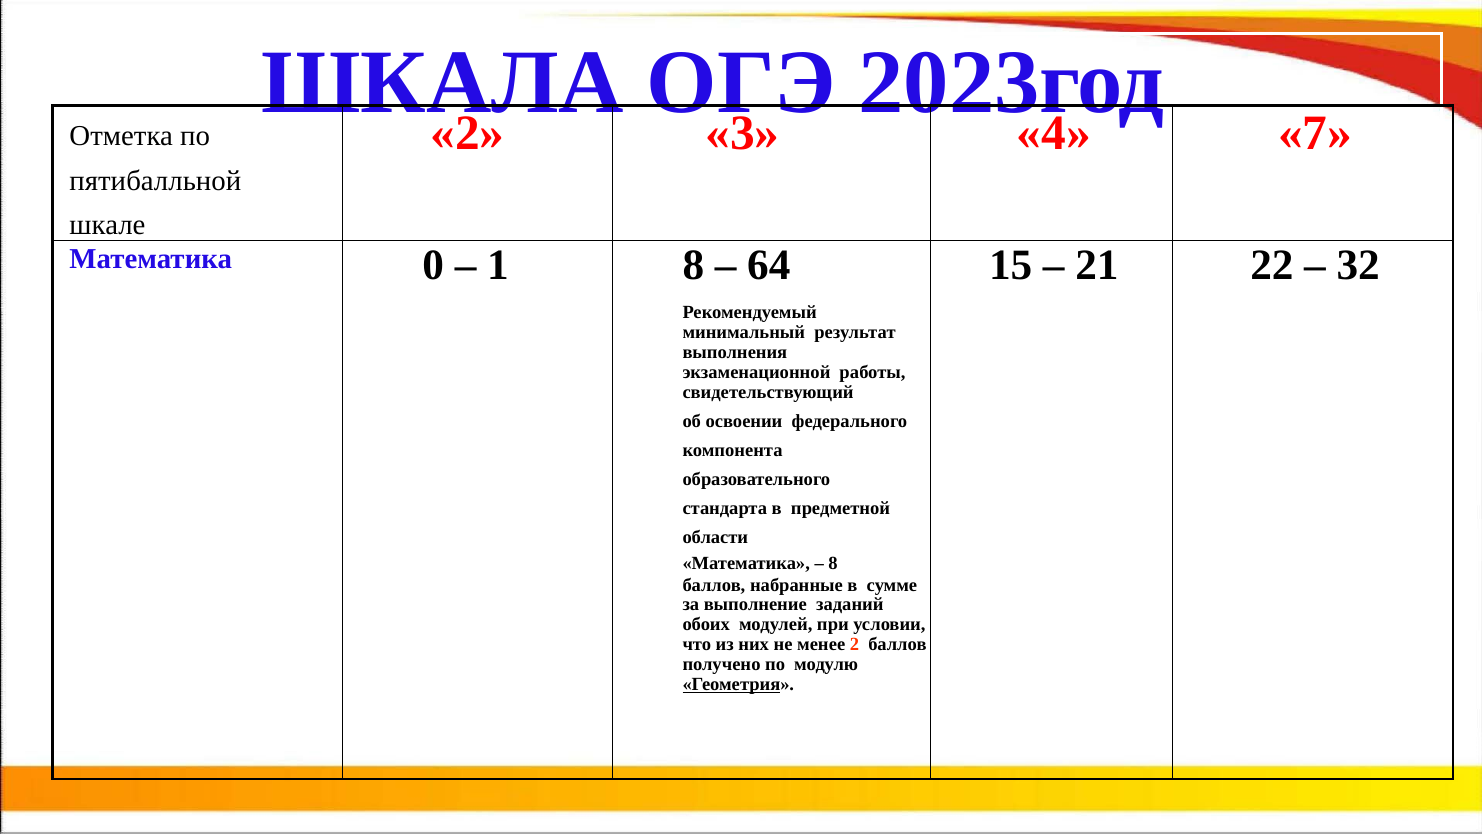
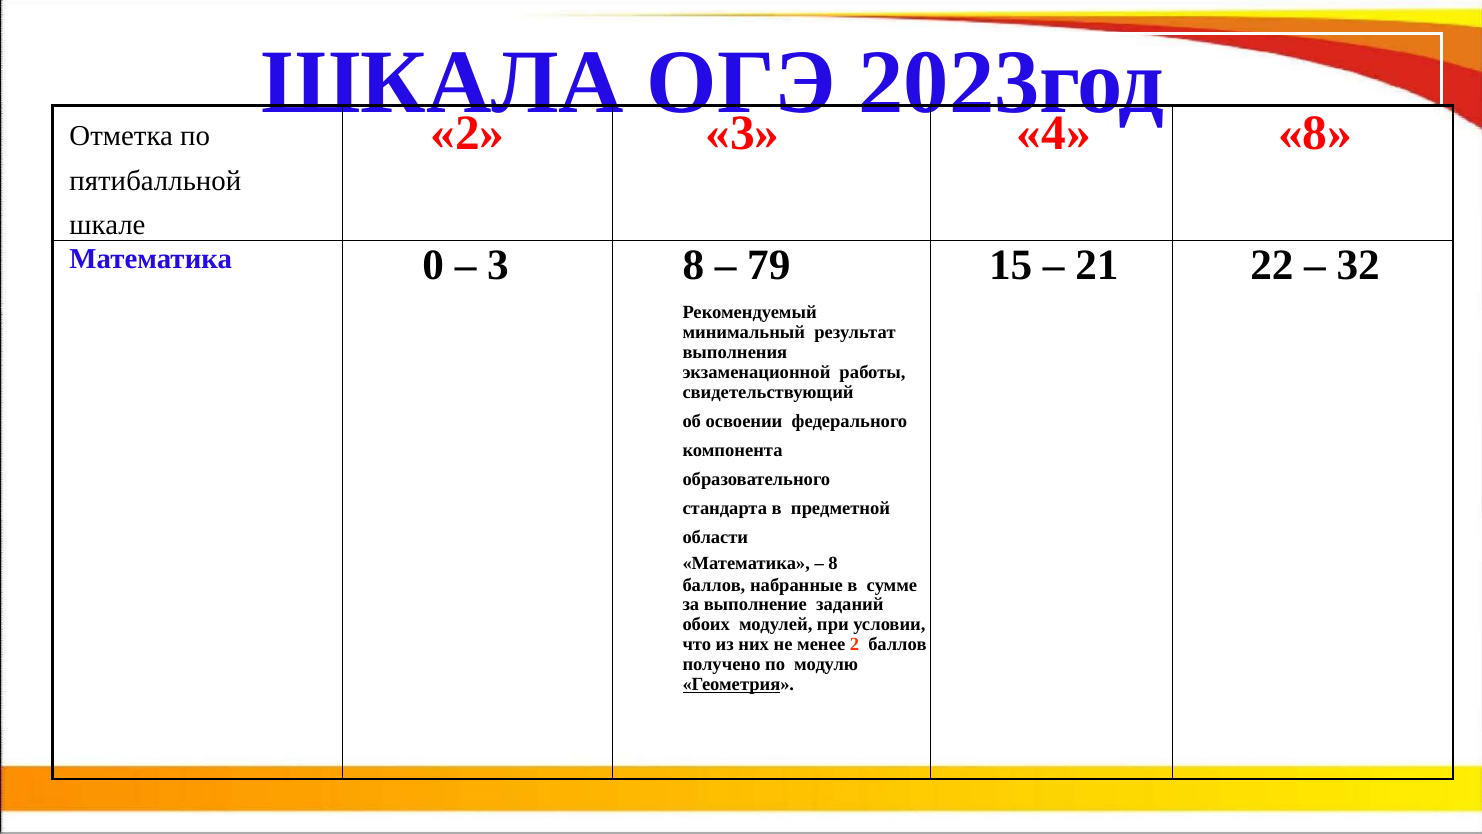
7: 7 -> 8 (1315, 133)
1: 1 -> 3 (498, 266)
64: 64 -> 79 (769, 266)
